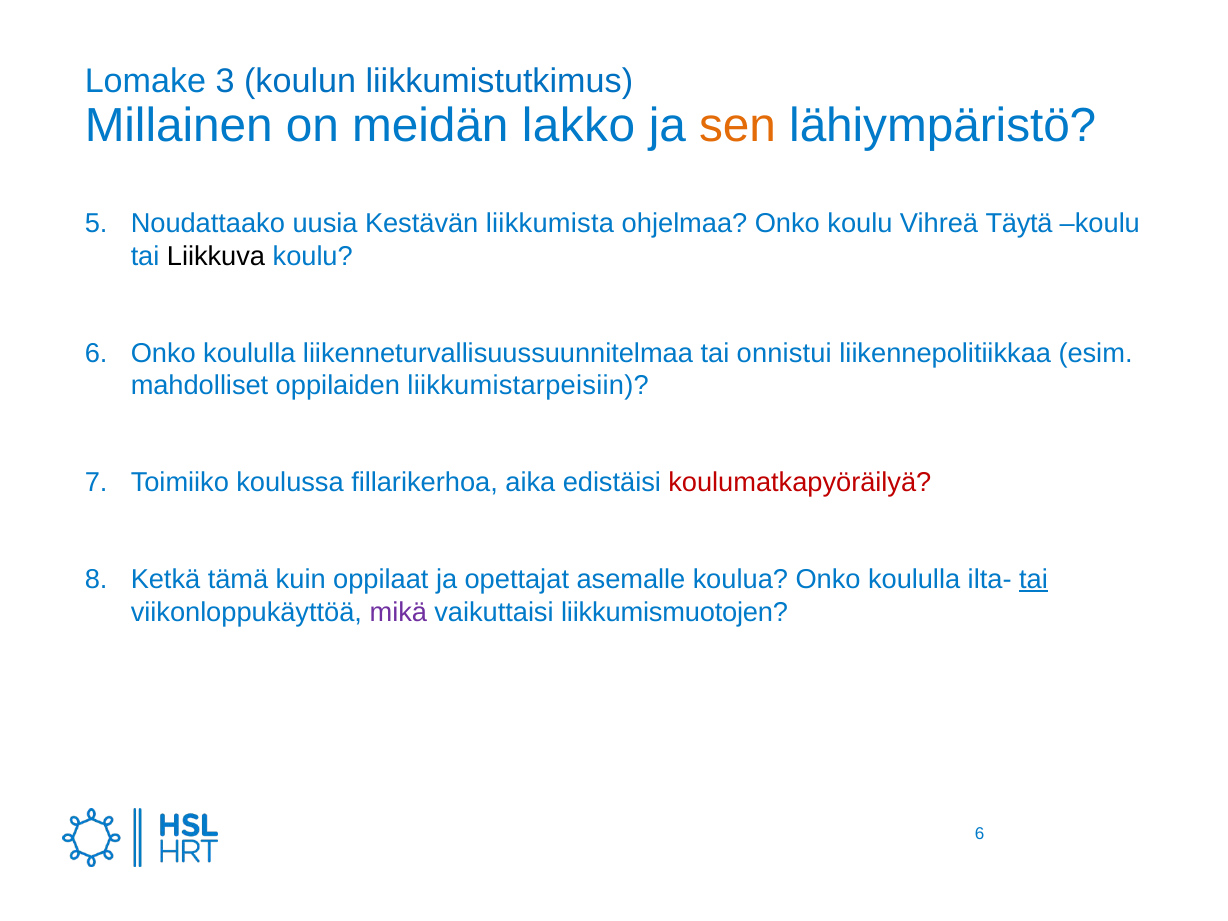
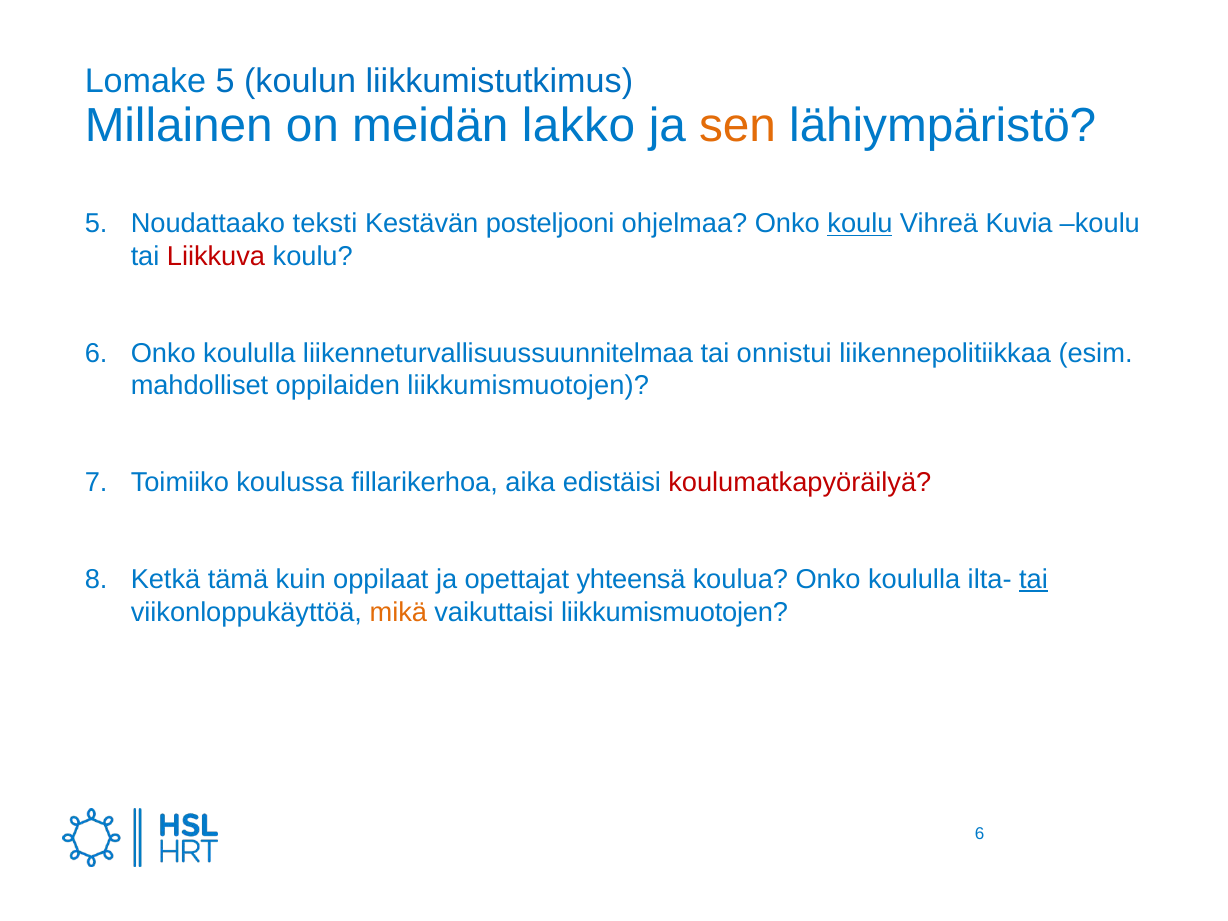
Lomake 3: 3 -> 5 (225, 81)
uusia: uusia -> teksti (325, 224)
liikkumista: liikkumista -> posteljooni (550, 224)
koulu underline: none -> present (860, 224)
Täytä: Täytä -> Kuvia (1019, 224)
Liikkuva colour: black -> red (216, 256)
oppilaiden liikkumistarpeisiin: liikkumistarpeisiin -> liikkumismuotojen (528, 386)
asemalle: asemalle -> yhteensä (631, 579)
mikä colour: purple -> orange (398, 612)
